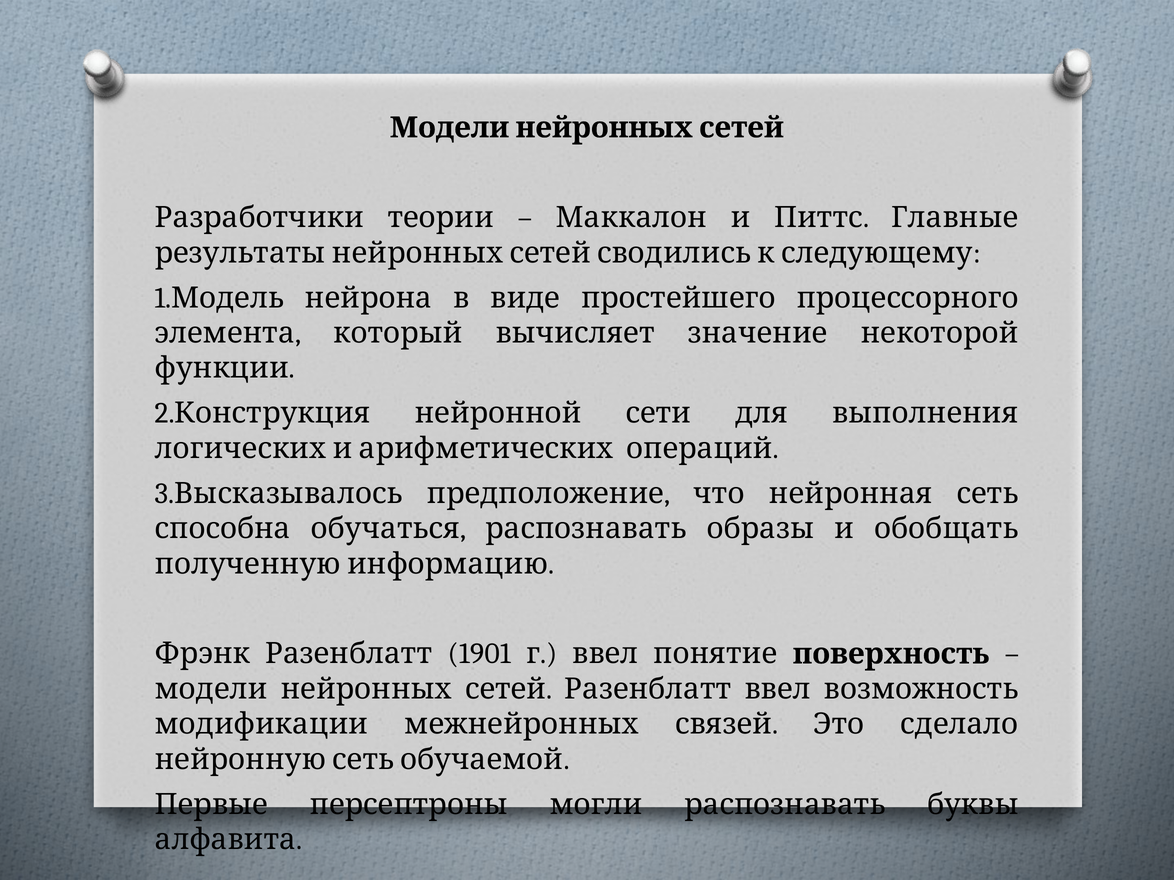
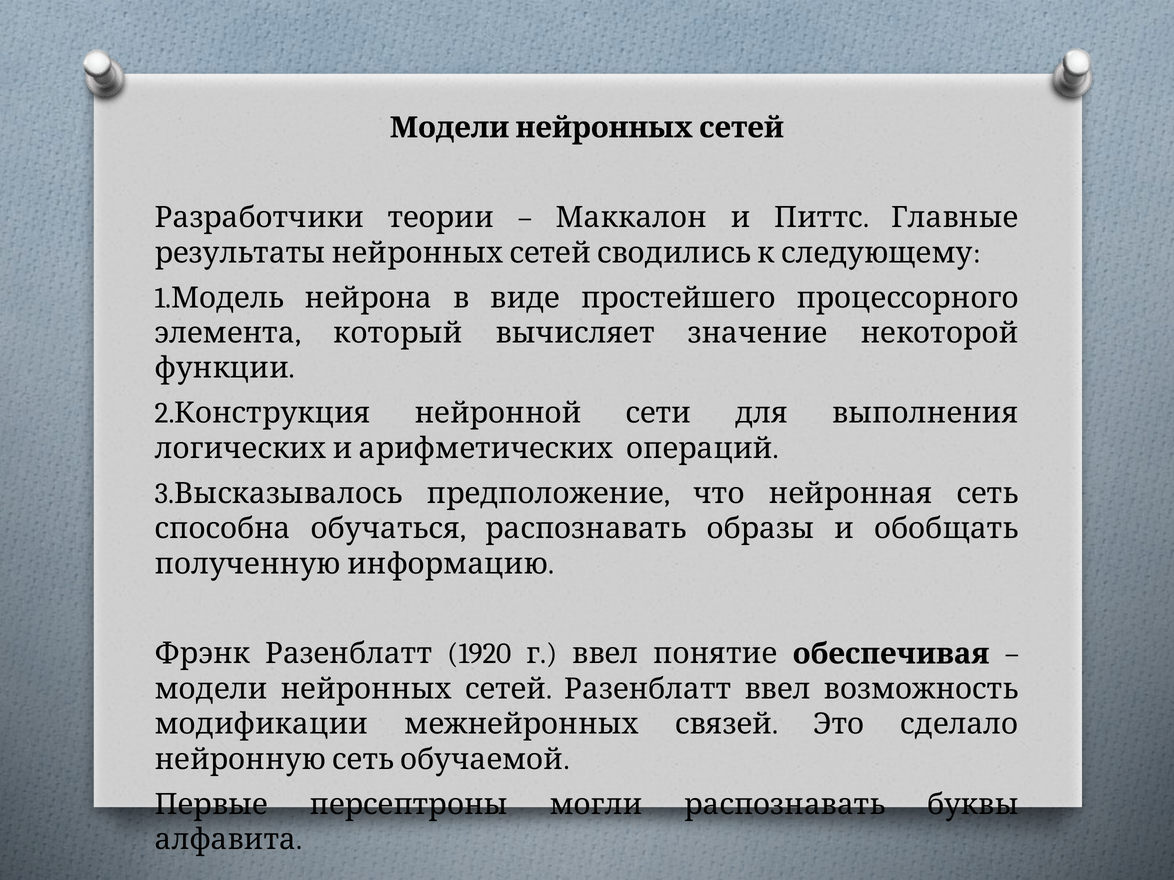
1901: 1901 -> 1920 (480, 654)
поверхность: поверхность -> обеспечивая (891, 654)
